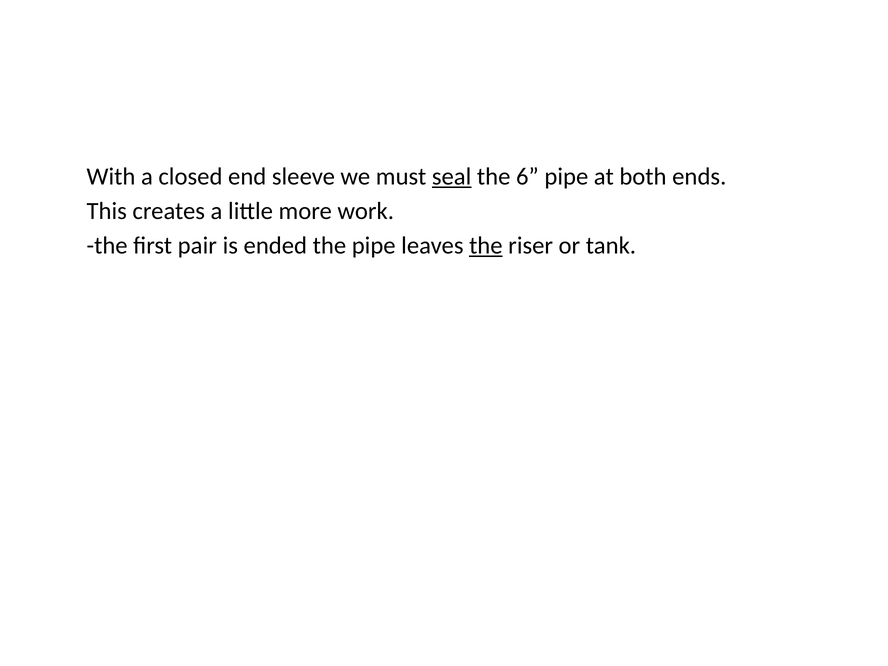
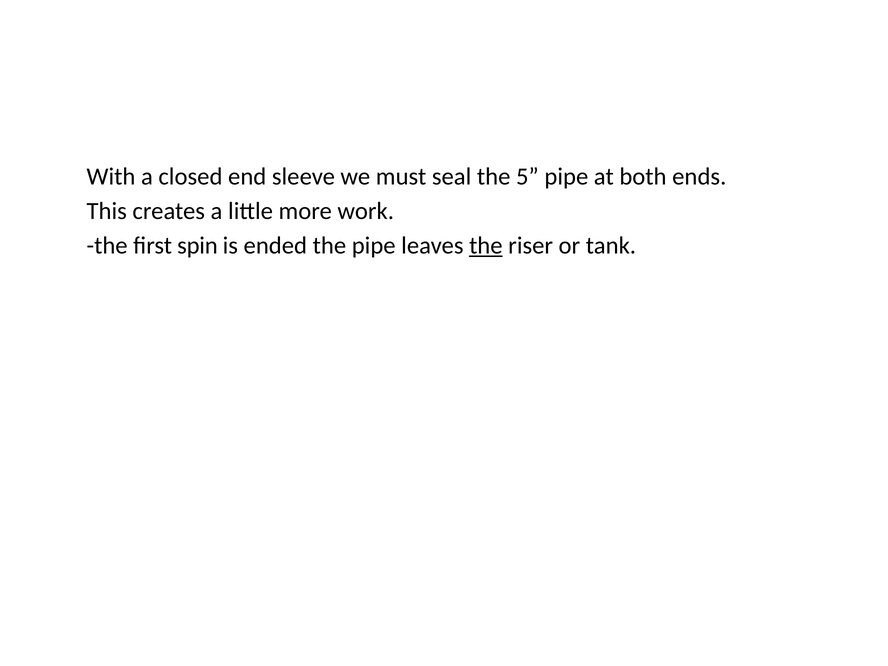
seal underline: present -> none (452, 176)
6: 6 -> 5 (527, 176)
pair: pair -> spin (197, 246)
